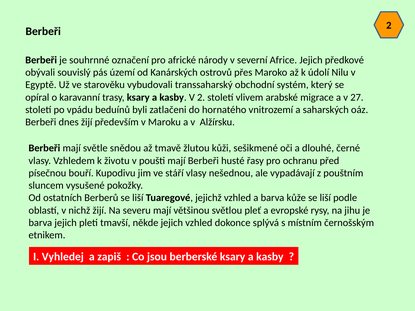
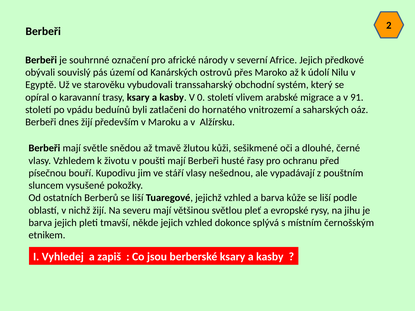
V 2: 2 -> 0 (201, 97)
27: 27 -> 91 (357, 97)
